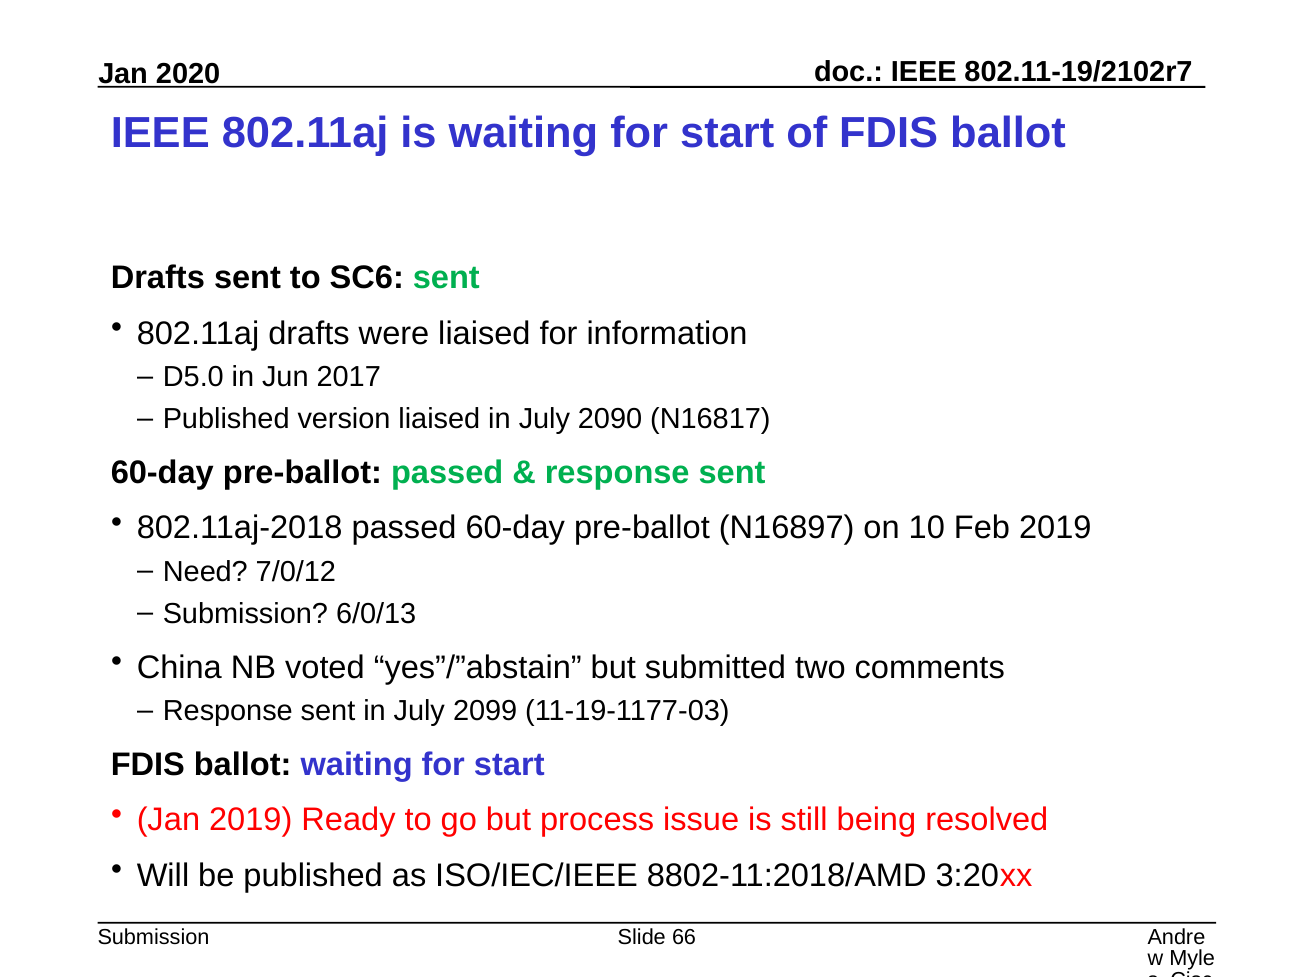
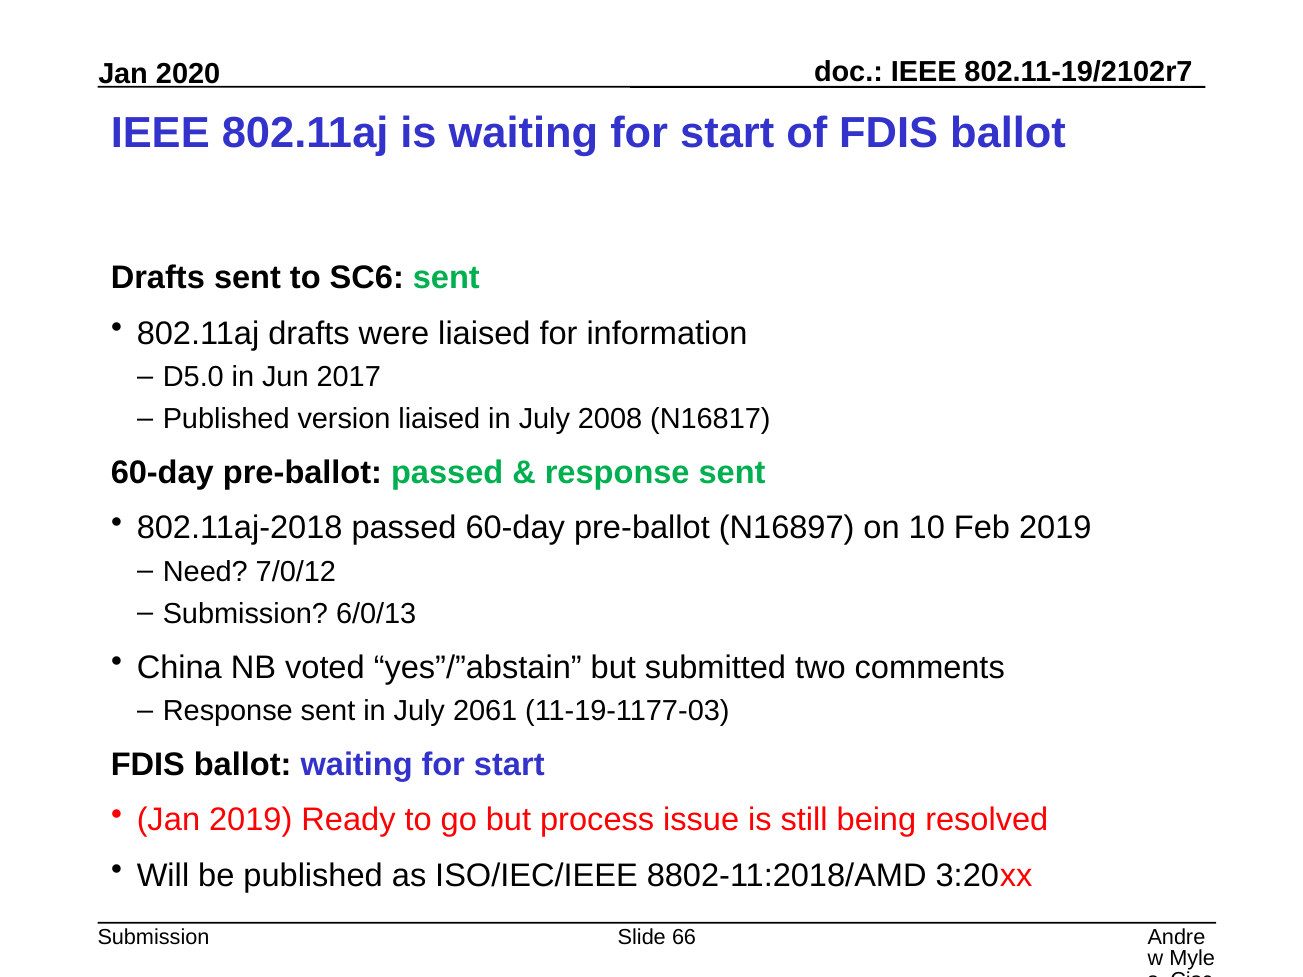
2090: 2090 -> 2008 (610, 419)
2099: 2099 -> 2061 (485, 711)
